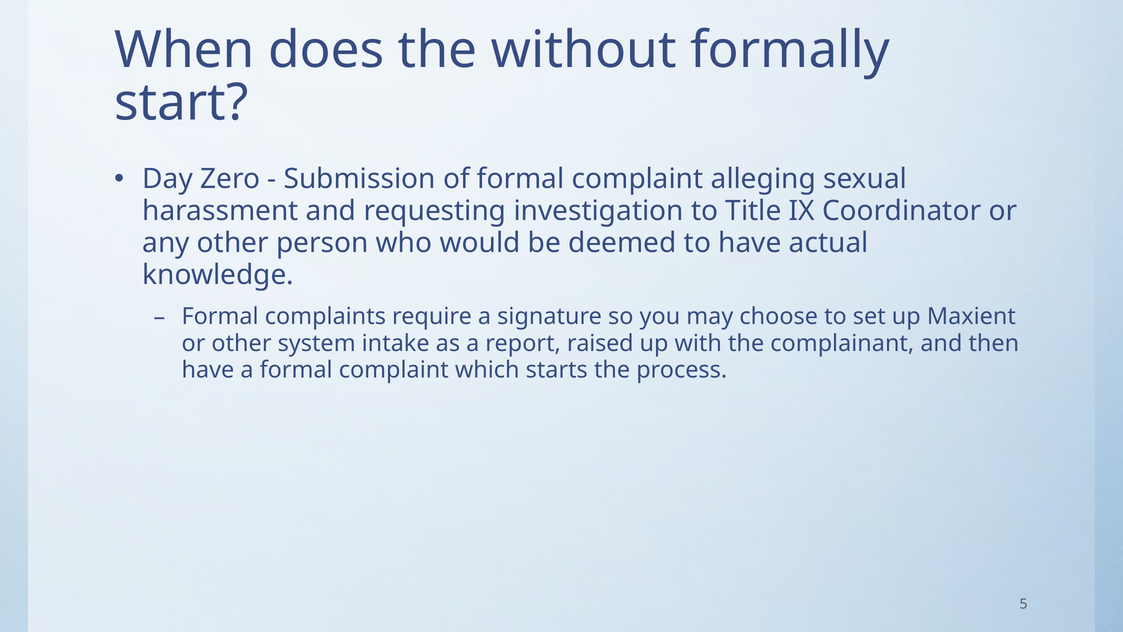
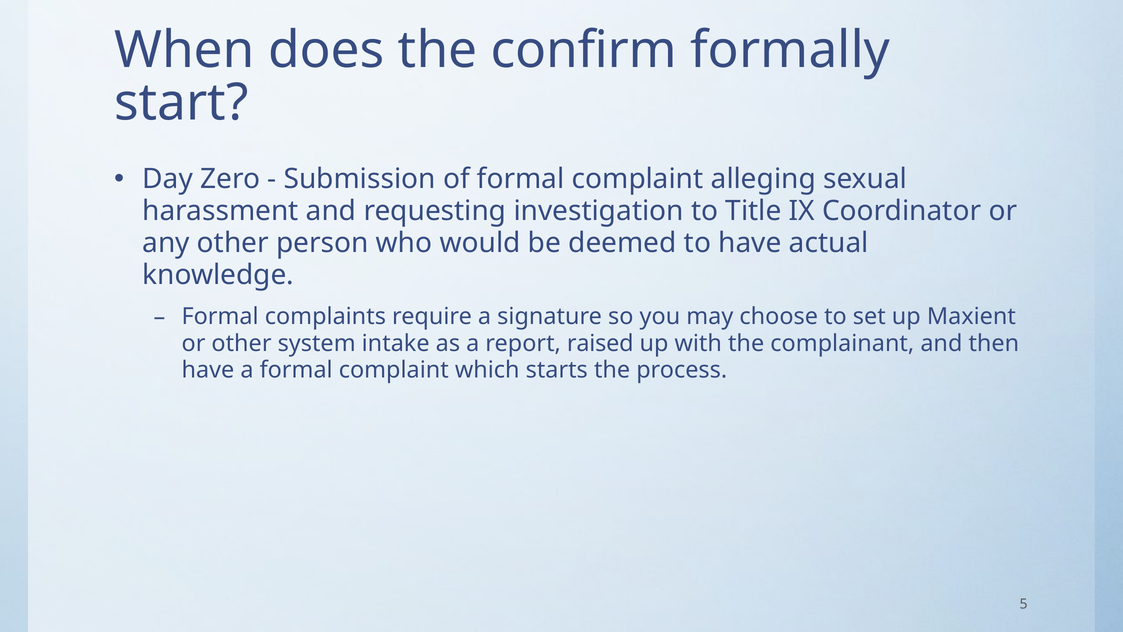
without: without -> confirm (584, 50)
